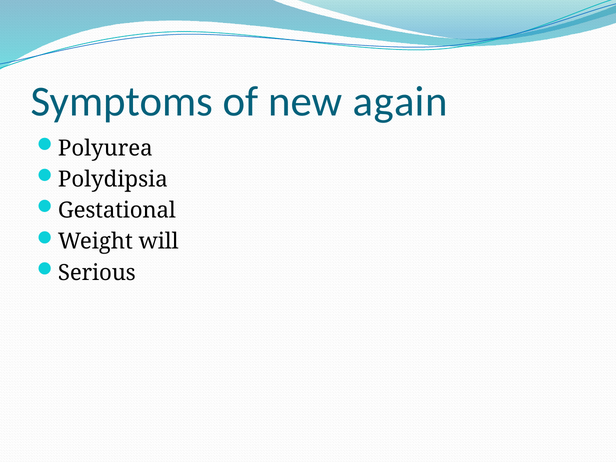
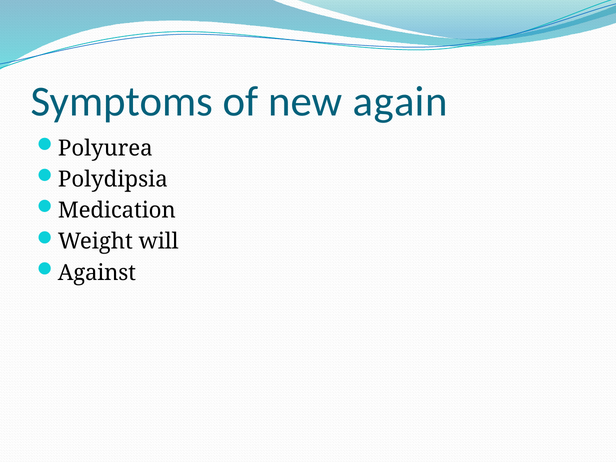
Gestational: Gestational -> Medication (117, 211)
Serious: Serious -> Against (97, 273)
